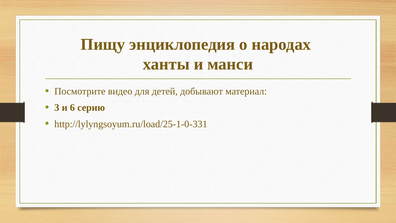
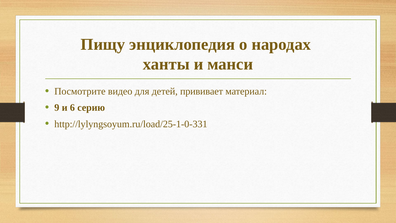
добывают: добывают -> прививает (202, 91)
3: 3 -> 9 (57, 108)
